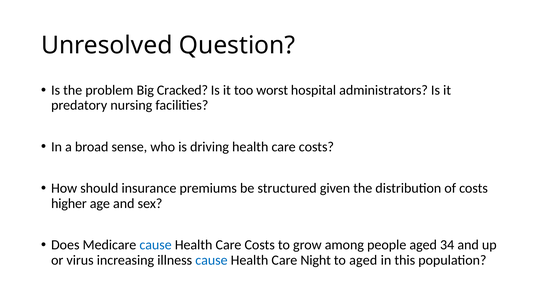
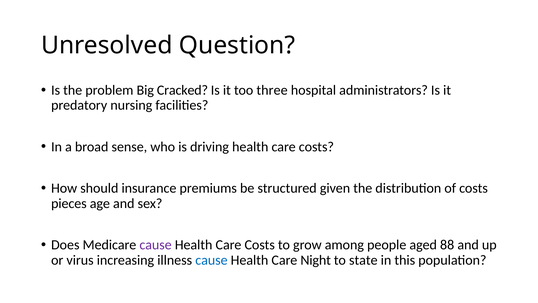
worst: worst -> three (272, 90)
higher: higher -> pieces (69, 203)
cause colour: blue -> purple (156, 245)
34: 34 -> 88 (447, 245)
to aged: aged -> state (363, 260)
